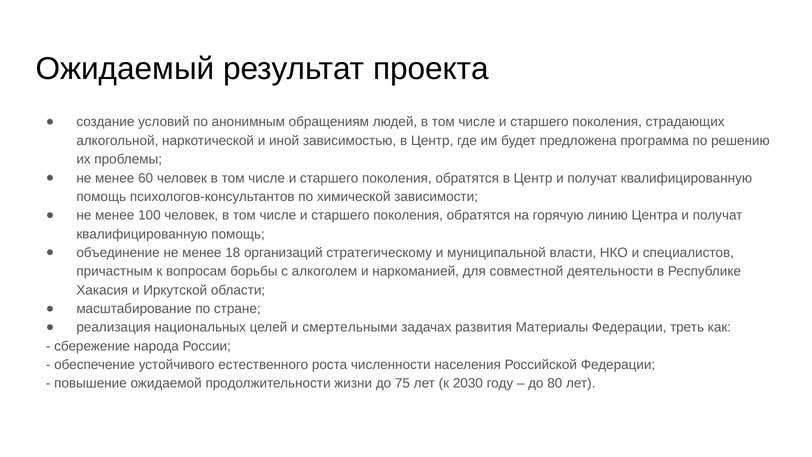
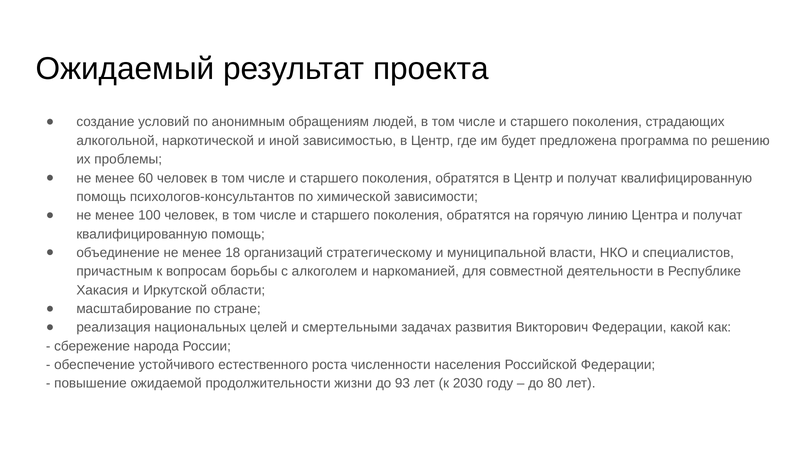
Материалы: Материалы -> Викторович (552, 327)
треть: треть -> какой (687, 327)
75: 75 -> 93 (402, 383)
